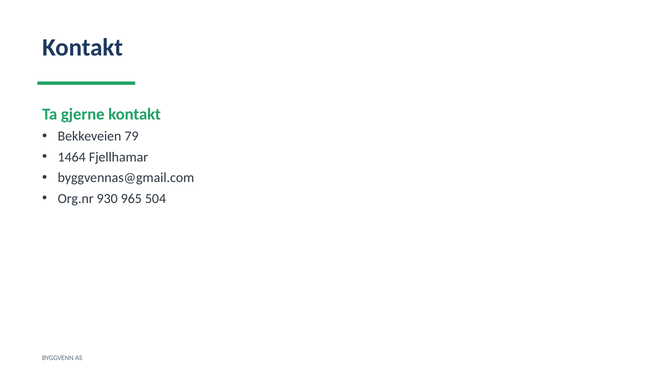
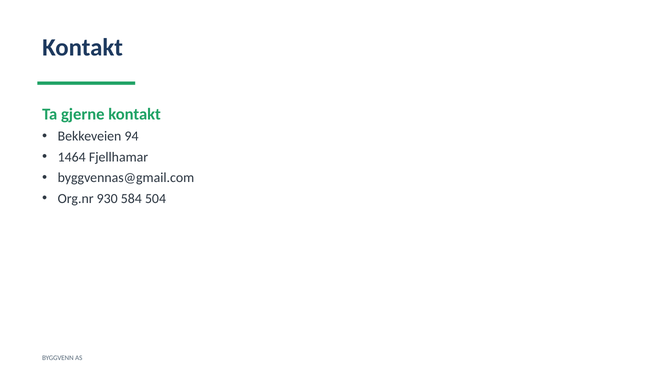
79: 79 -> 94 (132, 136)
965: 965 -> 584 (131, 199)
